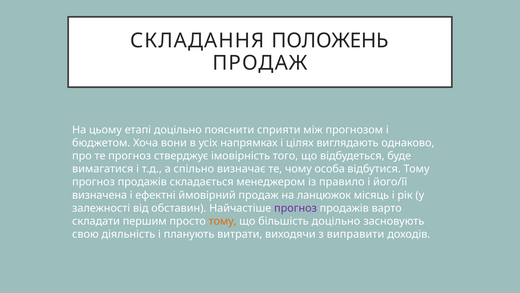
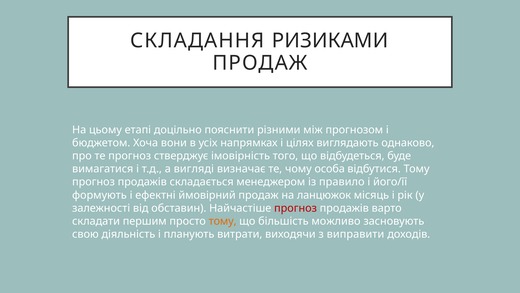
ПОЛОЖЕНЬ: ПОЛОЖЕНЬ -> РИЗИКАМИ (330, 41)
сприяти: сприяти -> різними (279, 130)
спільно: спільно -> вигляді (194, 169)
визначена: визначена -> формують (99, 195)
прогноз colour: purple -> red (296, 208)
більшість доцільно: доцільно -> можливо (336, 221)
